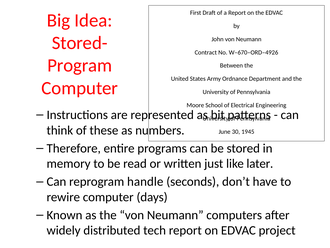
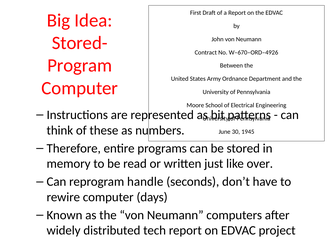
later: later -> over (260, 163)
